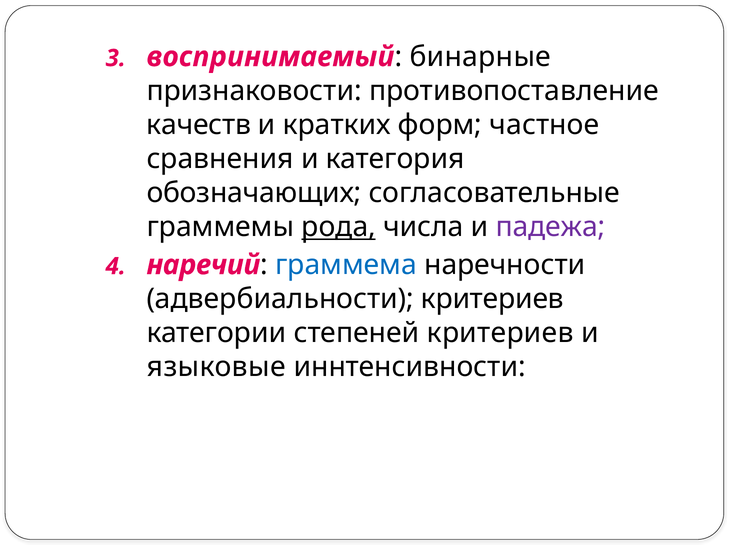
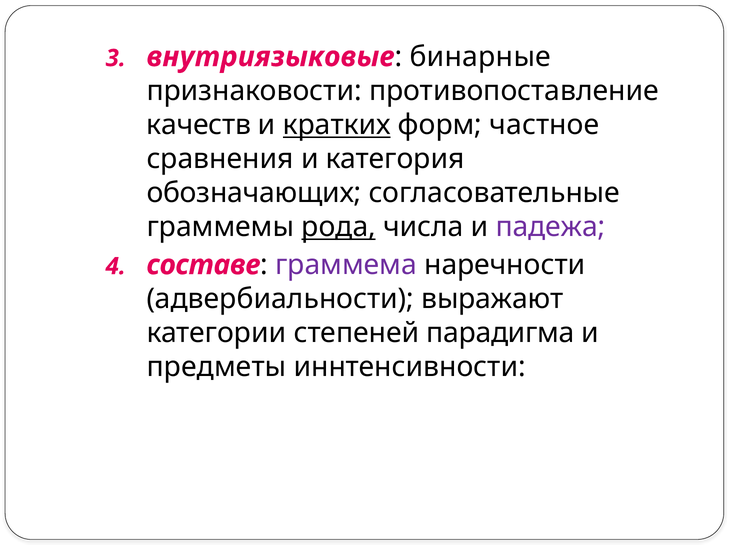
воспринимаемый: воспринимаемый -> внутриязыковые (270, 57)
кратких underline: none -> present (337, 125)
наречий: наречий -> составе (203, 265)
граммема colour: blue -> purple (346, 265)
адвербиальности критериев: критериев -> выражают (492, 299)
степеней критериев: критериев -> парадигма (500, 333)
языковые: языковые -> предметы (216, 367)
